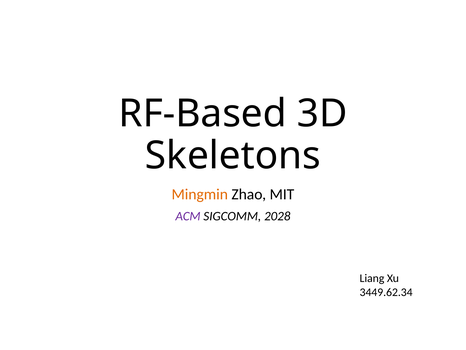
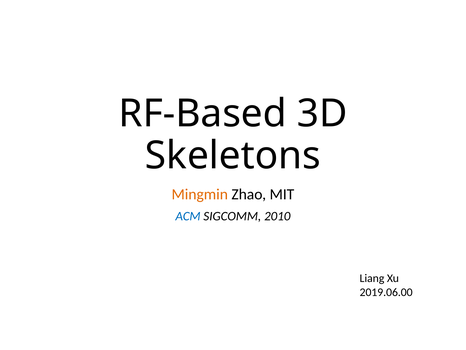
ACM colour: purple -> blue (188, 216)
2028: 2028 -> 2010 (277, 216)
3449.62.34: 3449.62.34 -> 2019.06.00 (386, 292)
